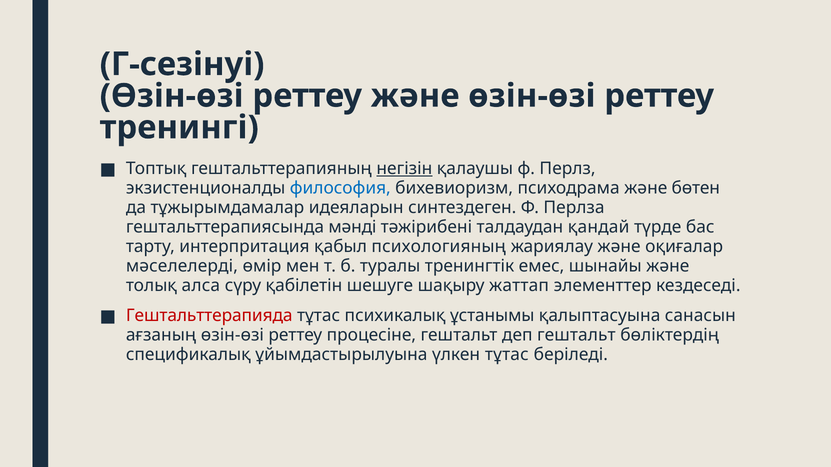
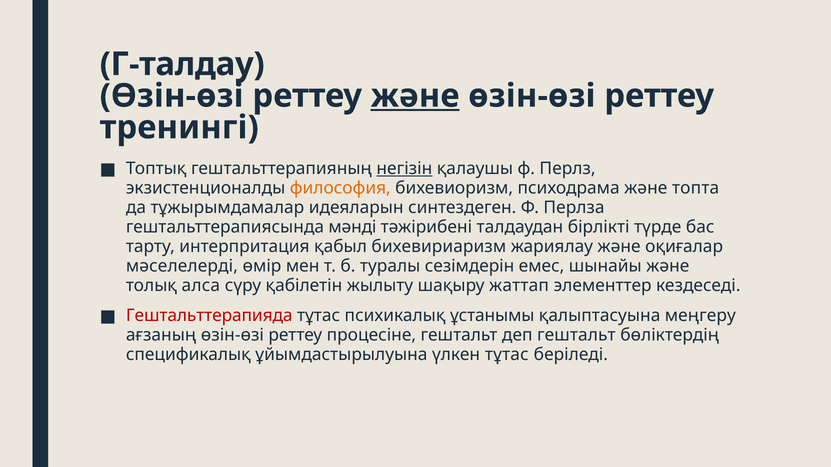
Г-сезінуі: Г-сезінуі -> Г-талдау (182, 64)
және underline: none -> present (415, 96)
философия colour: blue -> orange (340, 188)
бөтен: бөтен -> топта (696, 188)
қандай: қандай -> бірлікті (599, 227)
психологияның: психологияның -> бихевириаризм (439, 247)
тренингтік: тренингтік -> сезімдерін (470, 266)
шешуге: шешуге -> жылыту (380, 286)
санасын: санасын -> меңгеру (700, 316)
